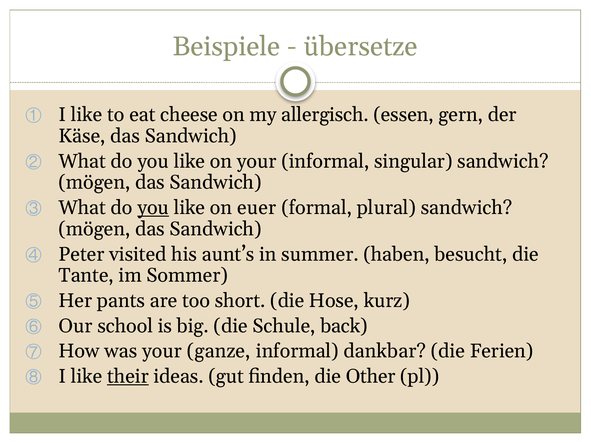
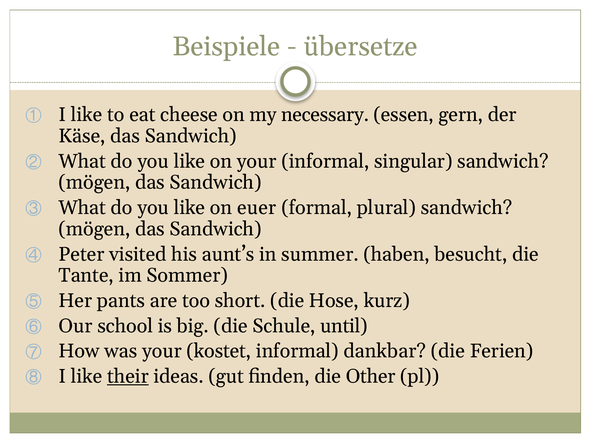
allergisch: allergisch -> necessary (325, 115)
you underline: present -> none (153, 208)
back: back -> until (344, 326)
ganze: ganze -> kostet (219, 351)
